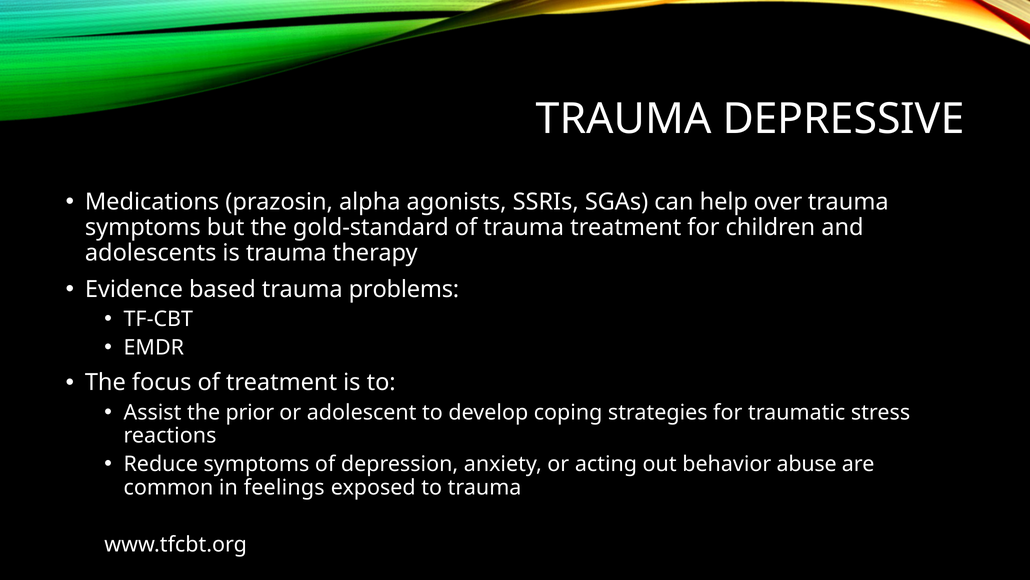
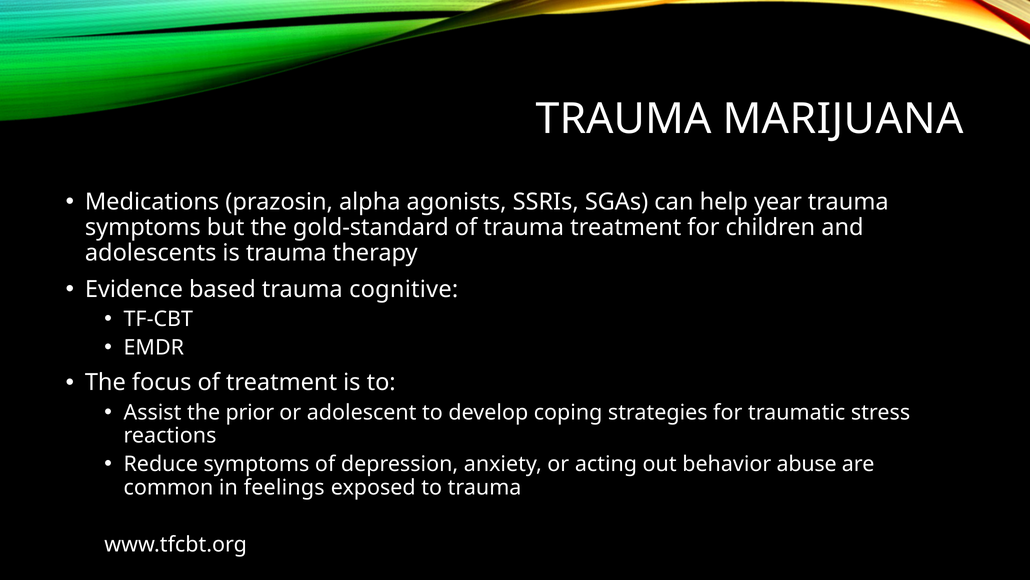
DEPRESSIVE: DEPRESSIVE -> MARIJUANA (843, 119)
over: over -> year (778, 202)
problems: problems -> cognitive (404, 289)
